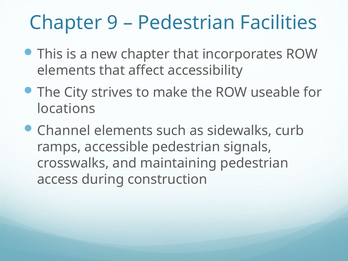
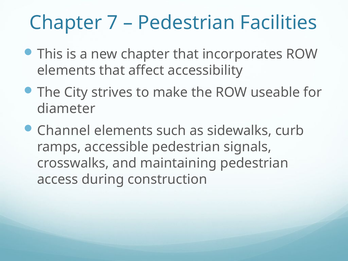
9: 9 -> 7 (113, 23)
locations: locations -> diameter (66, 109)
